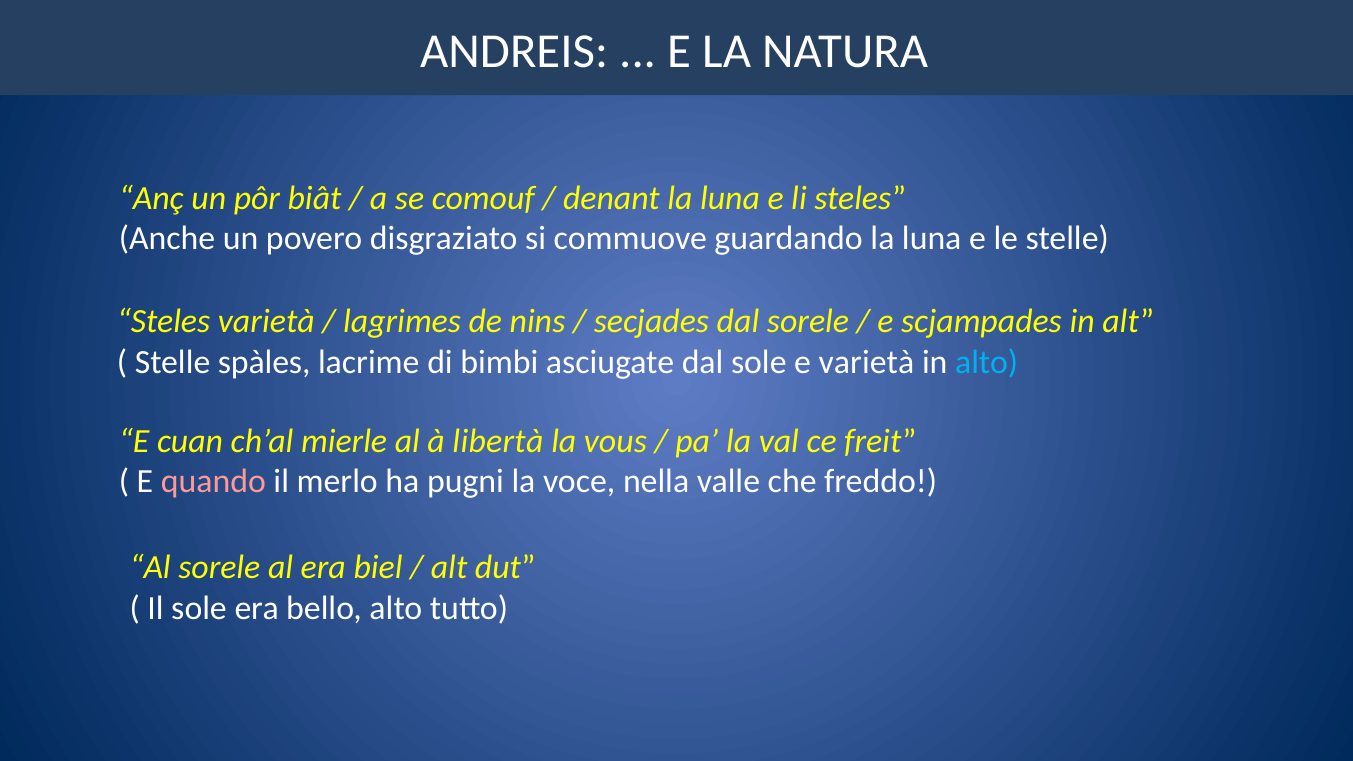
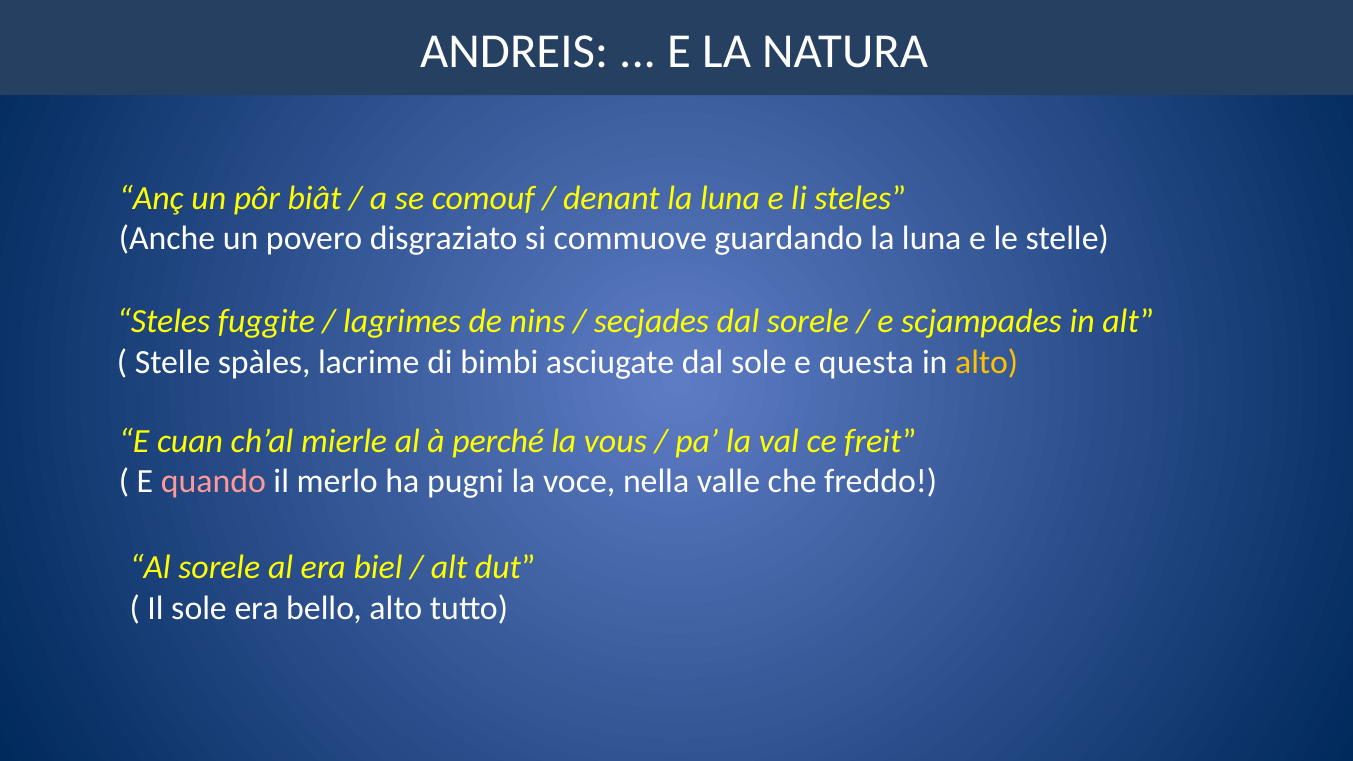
Steles varietà: varietà -> fuggite (266, 322)
e varietà: varietà -> questa (866, 362)
alto colour: light blue -> yellow (987, 362)
libertà: libertà -> perché (498, 441)
